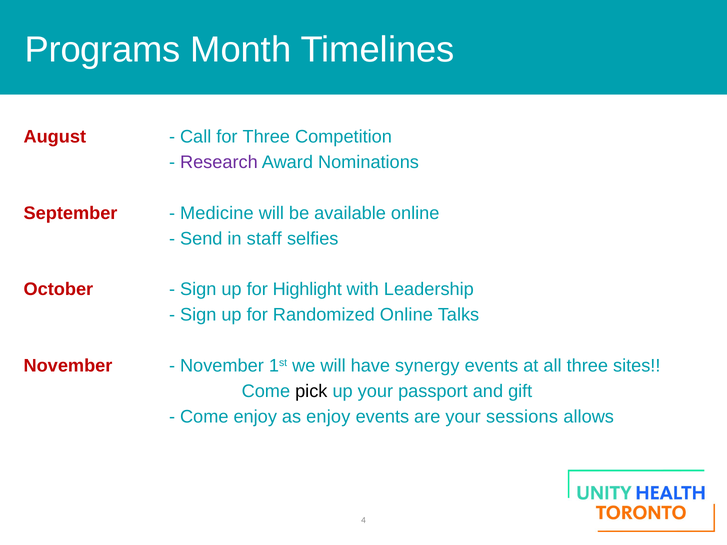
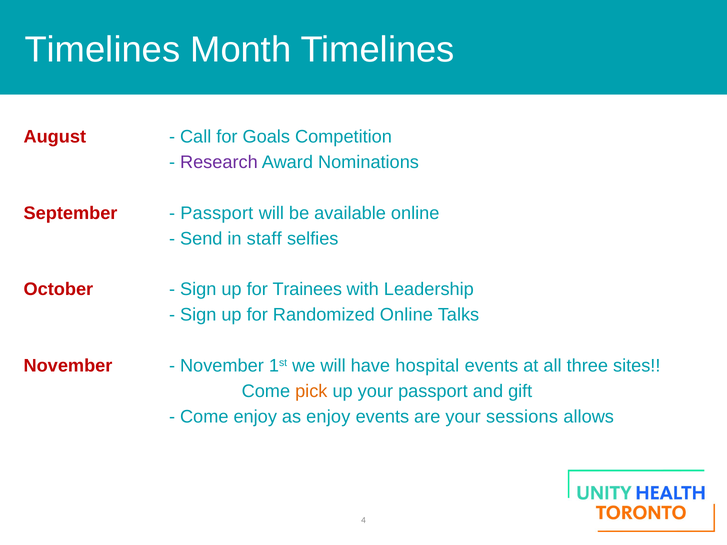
Programs: Programs -> Timelines (102, 50)
for Three: Three -> Goals (266, 137)
Medicine: Medicine -> Passport (217, 213)
Highlight: Highlight -> Trainees (307, 290)
synergy: synergy -> hospital (427, 366)
pick colour: black -> orange (311, 391)
